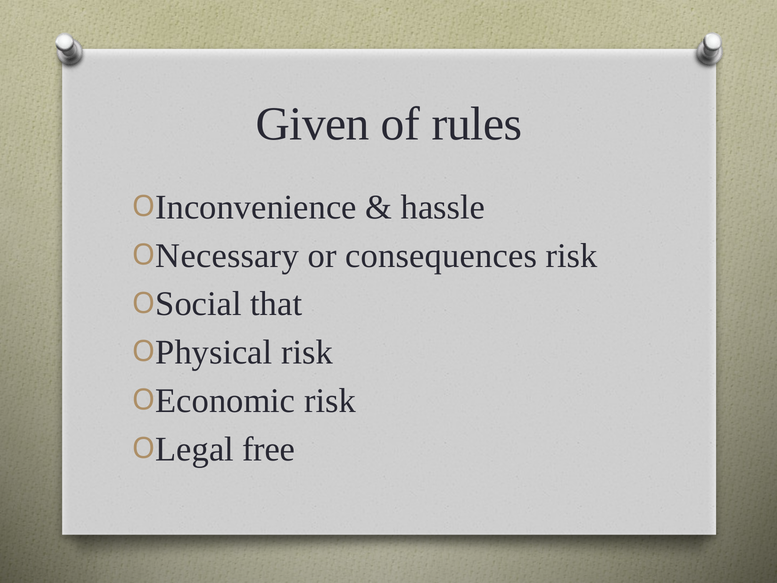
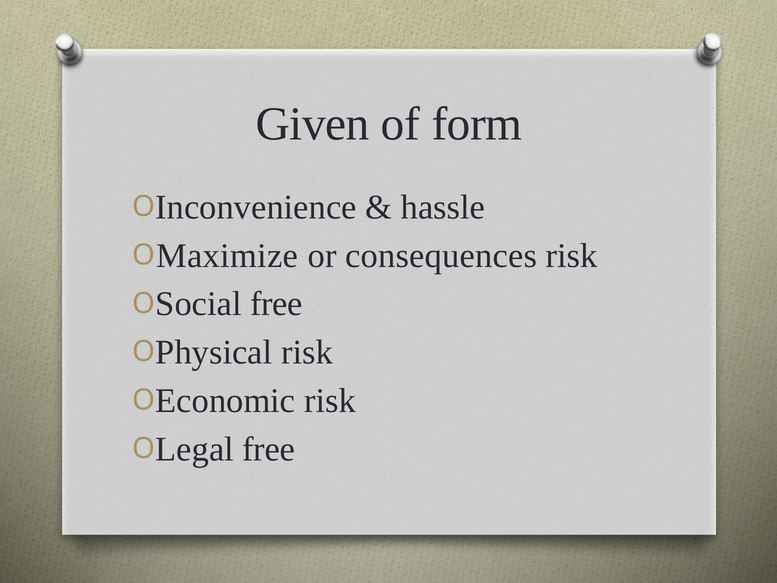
rules: rules -> form (477, 124)
Necessary: Necessary -> Maximize (227, 256)
Social that: that -> free (276, 304)
